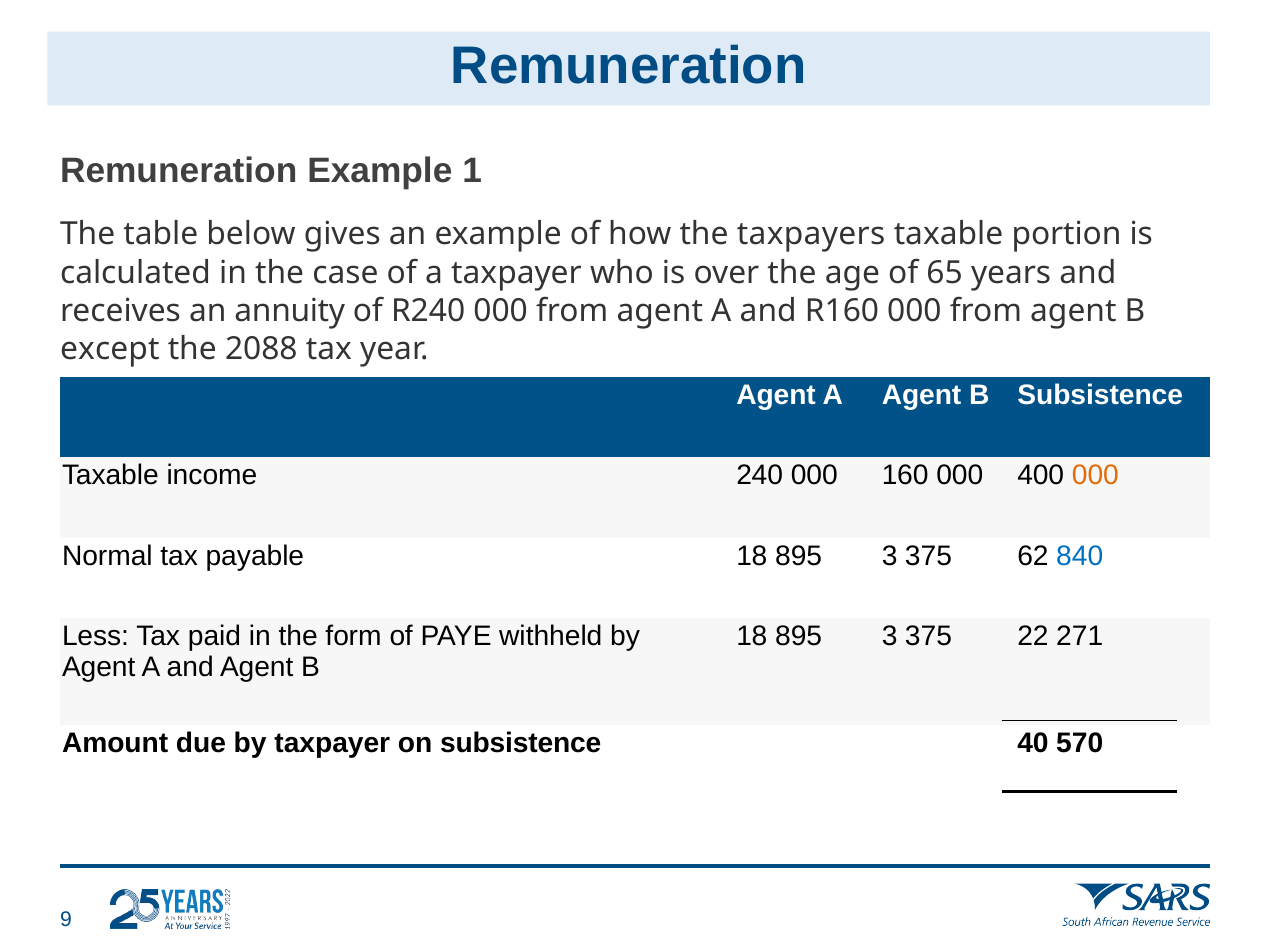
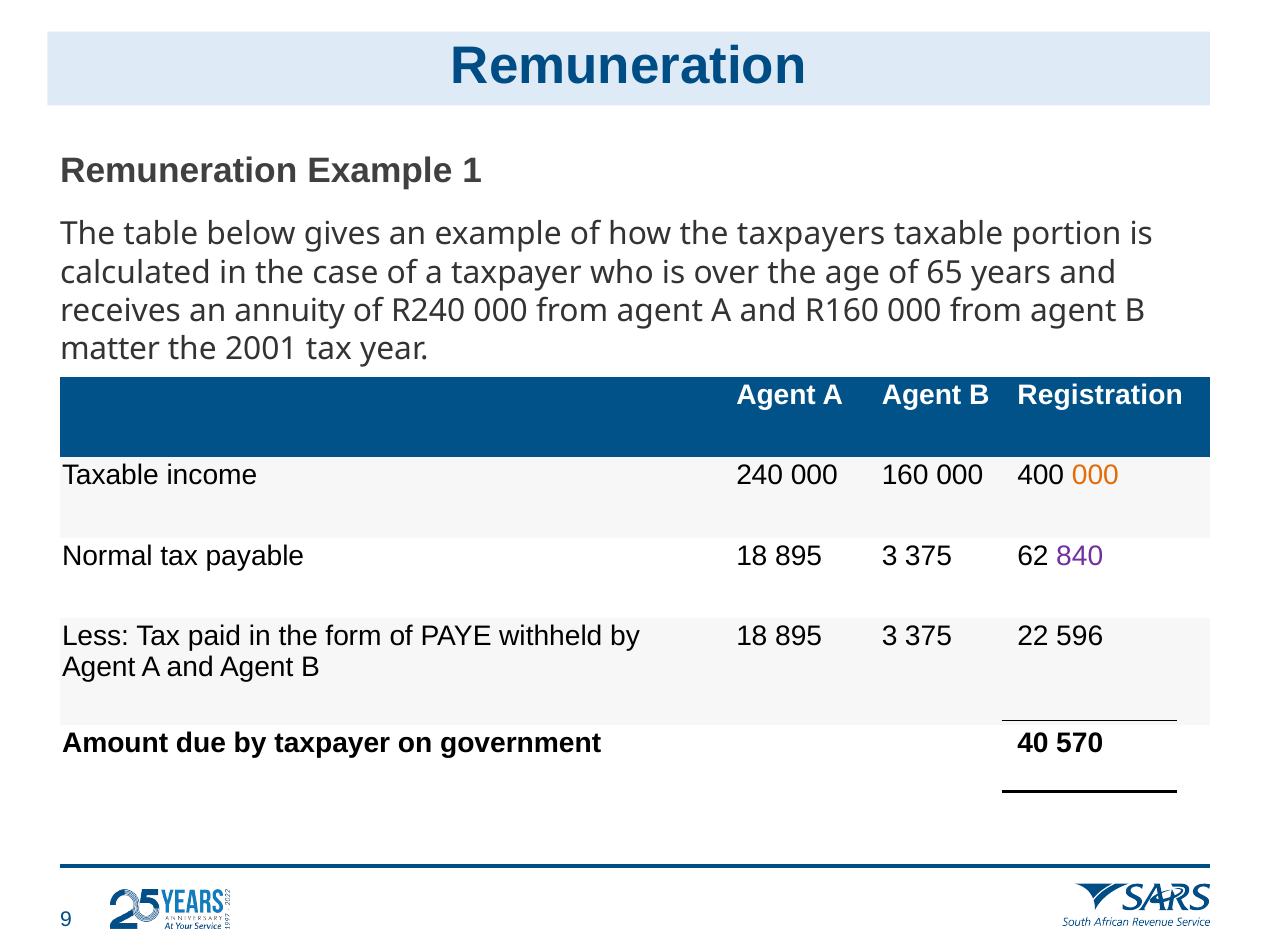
except: except -> matter (110, 349)
2088: 2088 -> 2001 (261, 349)
B Subsistence: Subsistence -> Registration (1100, 395)
840 colour: blue -> purple (1080, 556)
271: 271 -> 596 (1080, 636)
on subsistence: subsistence -> government (521, 744)
